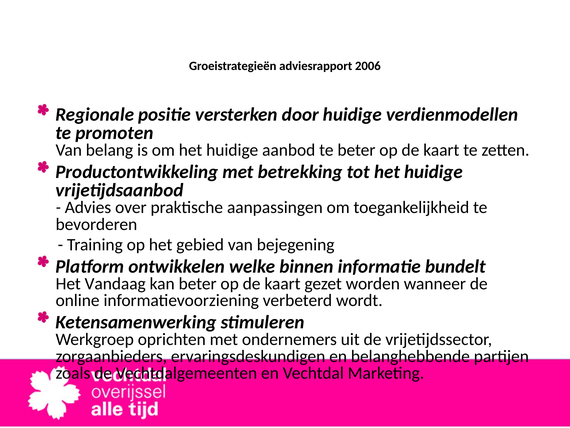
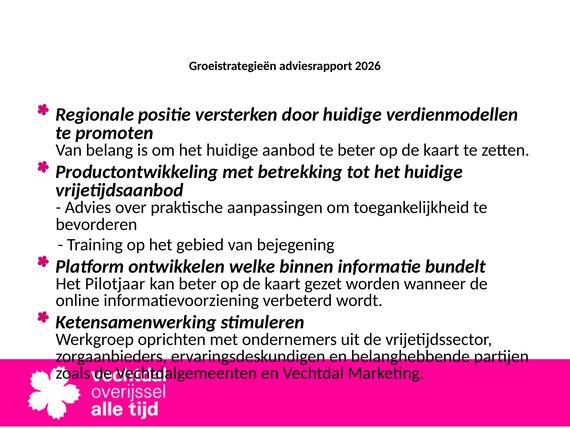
2006: 2006 -> 2026 (368, 66)
Vandaag: Vandaag -> Pilotjaar (115, 283)
